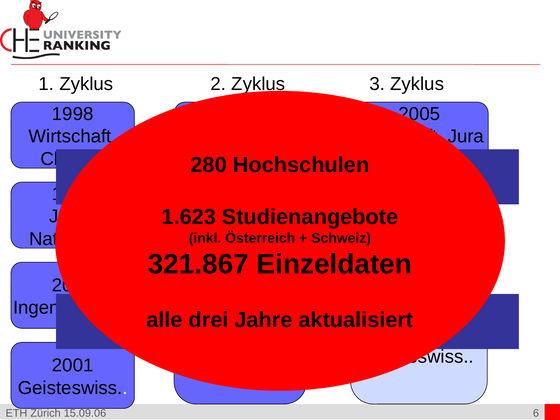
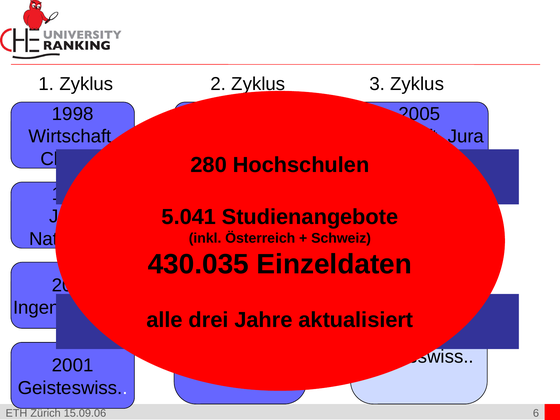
1.623: 1.623 -> 5.041 (189, 217)
321.867: 321.867 -> 430.035 (198, 264)
